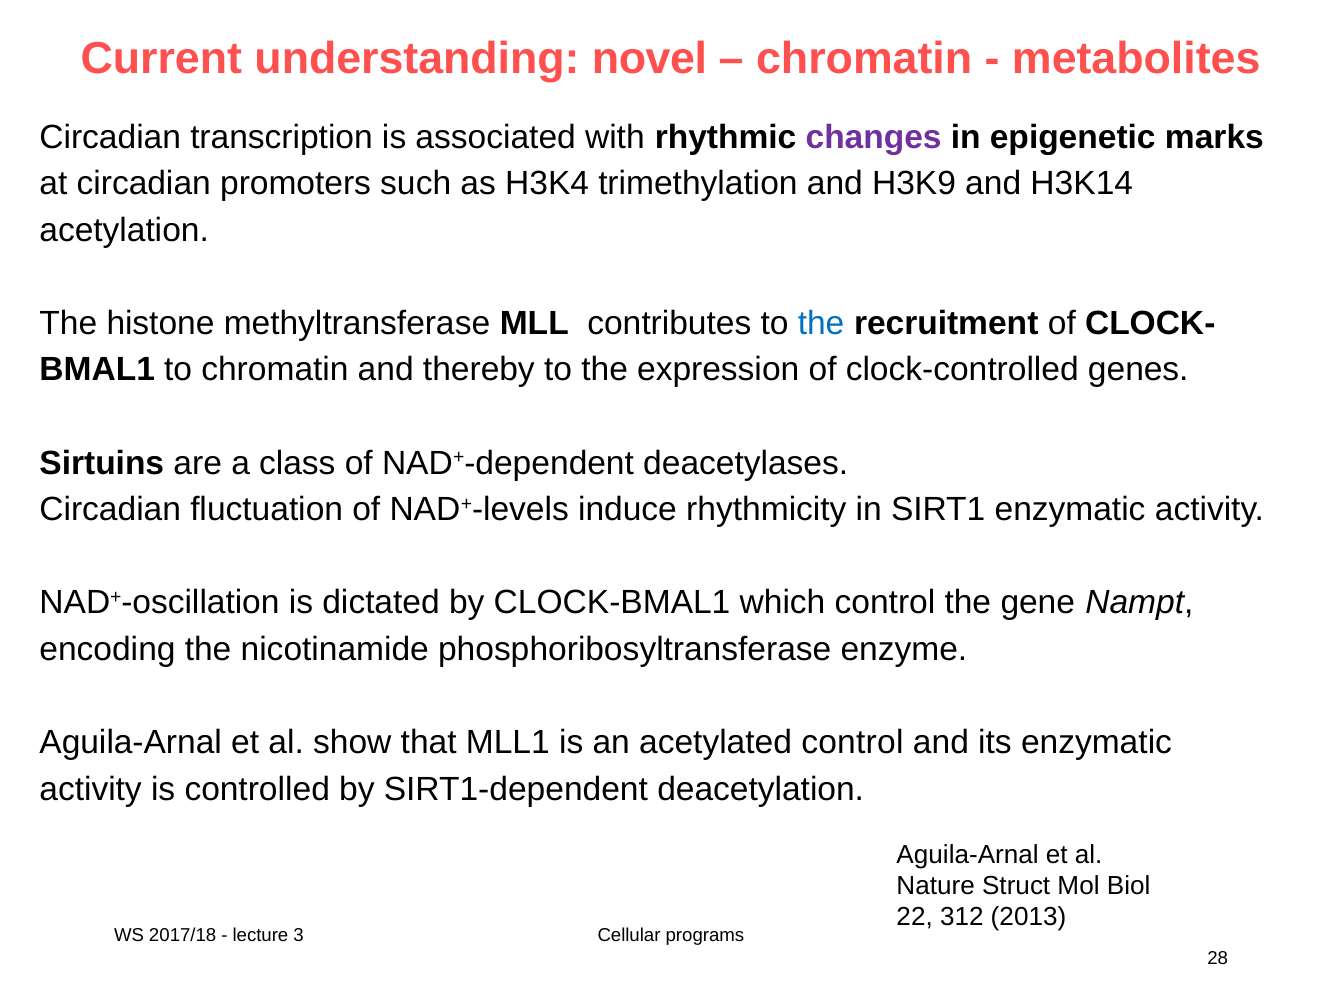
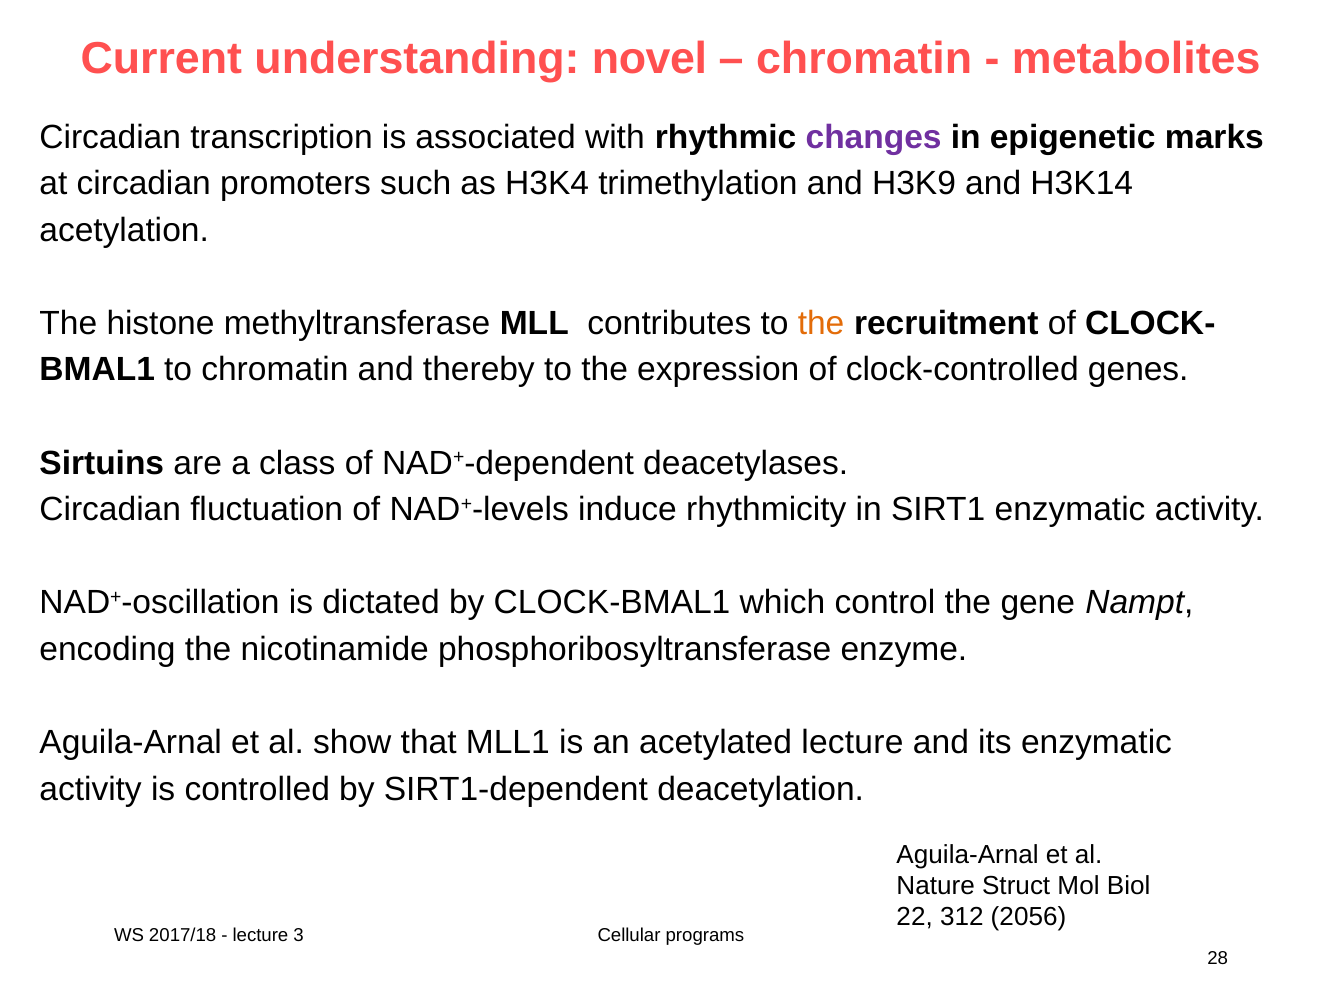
the colour: blue -> orange (821, 323)
acetylated control: control -> lecture (852, 743)
2013: 2013 -> 2056 (1029, 918)
